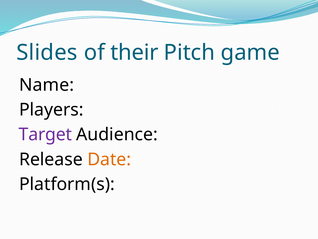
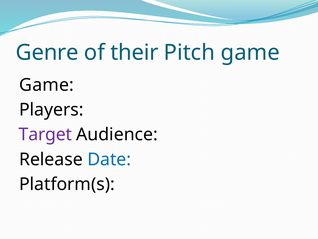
Slides: Slides -> Genre (47, 53)
Name: Name -> Game (47, 85)
Date colour: orange -> blue (109, 159)
